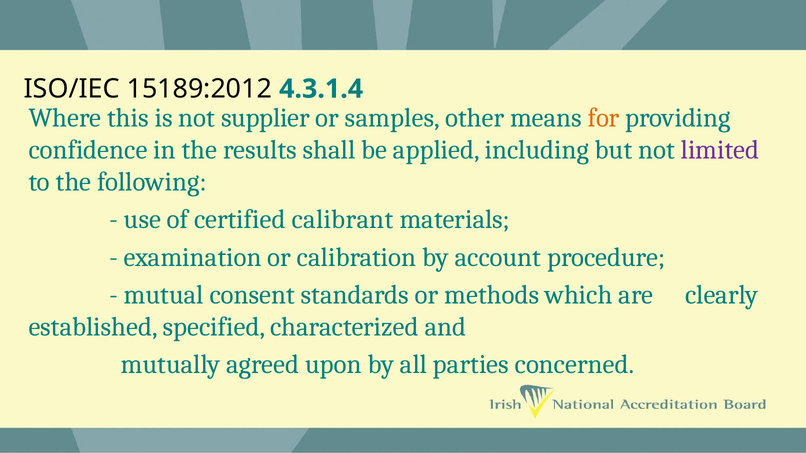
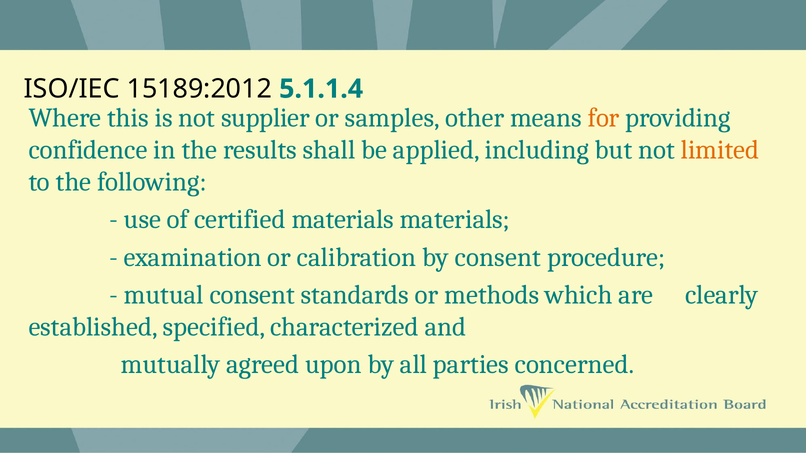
4.3.1.4: 4.3.1.4 -> 5.1.1.4 (321, 89)
limited colour: purple -> orange (720, 150)
certified calibrant: calibrant -> materials (343, 220)
by account: account -> consent (498, 257)
